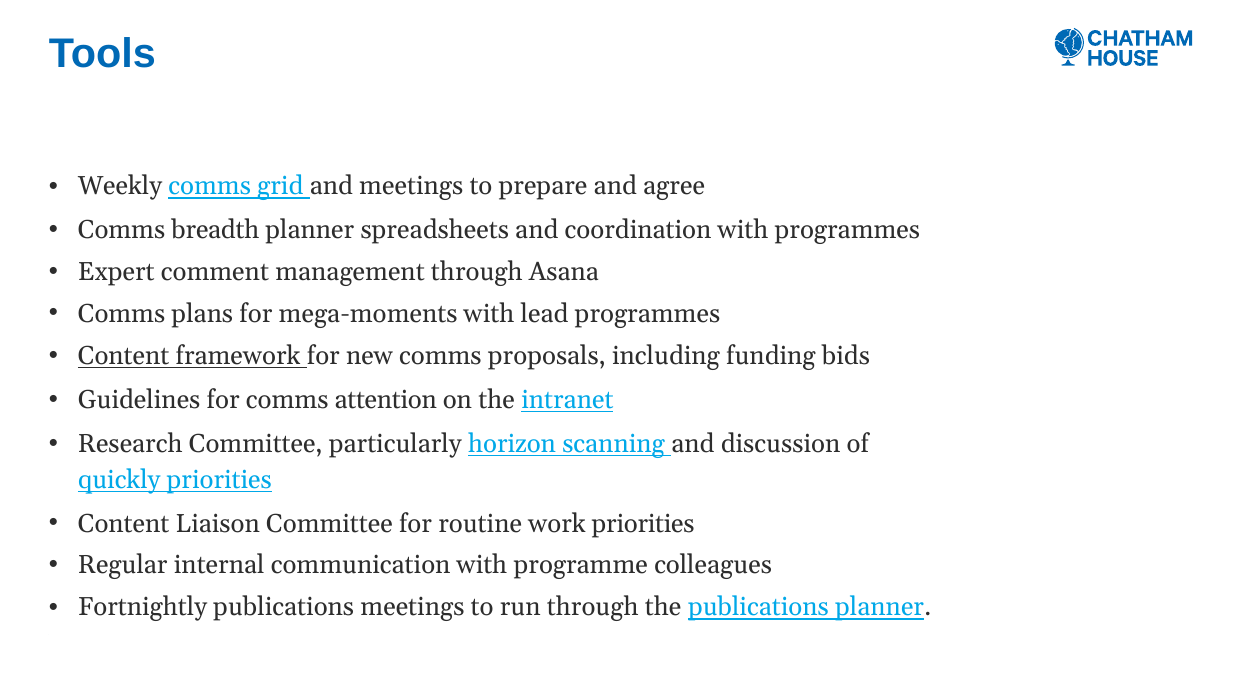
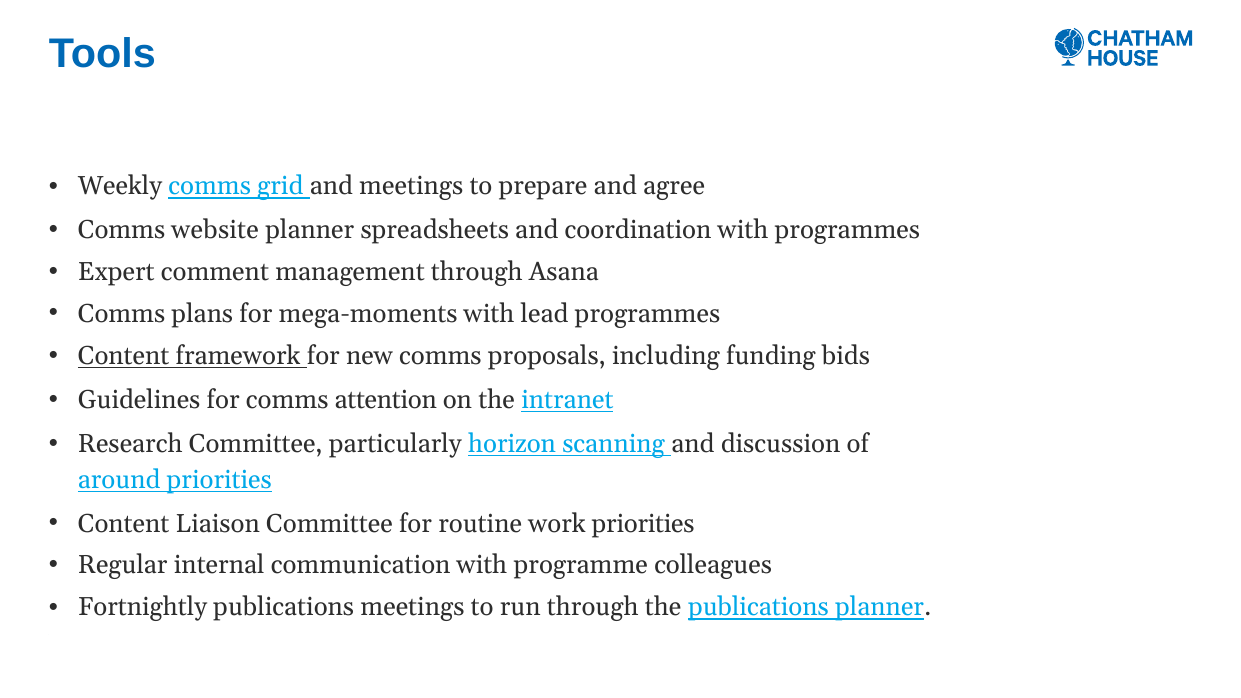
breadth: breadth -> website (215, 230)
quickly: quickly -> around (119, 480)
